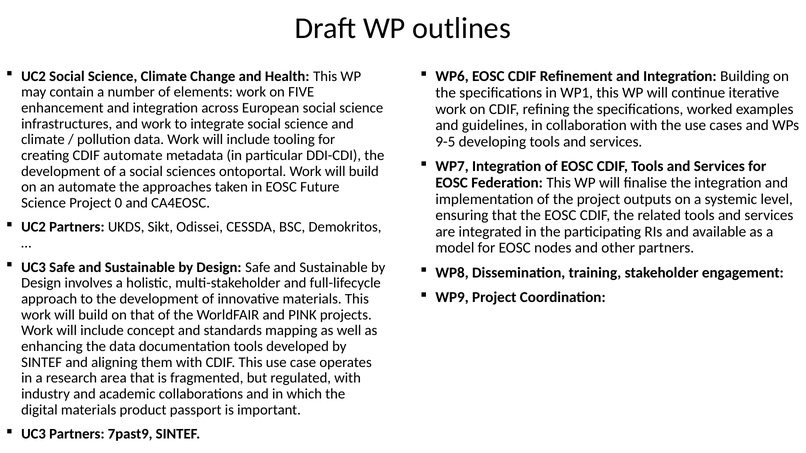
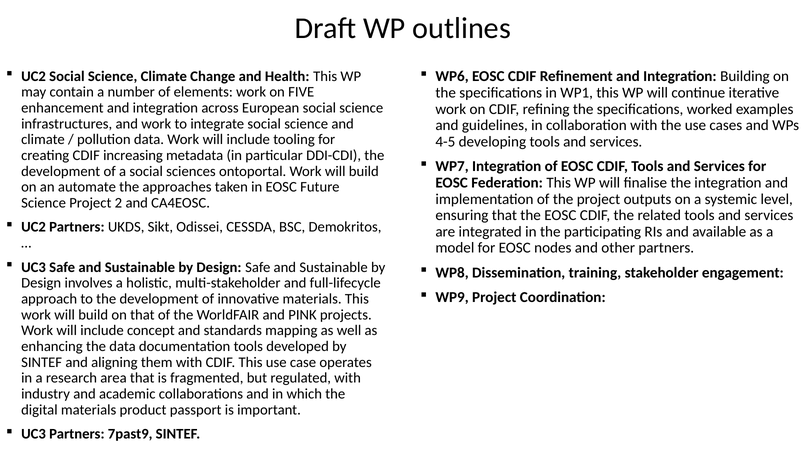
9-5: 9-5 -> 4-5 (445, 142)
CDIF automate: automate -> increasing (133, 156)
0: 0 -> 2 (118, 203)
